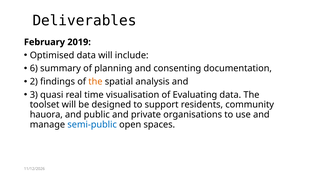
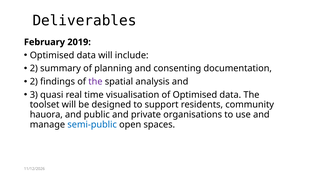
6: 6 -> 2 (34, 68)
the colour: orange -> purple (95, 81)
of Evaluating: Evaluating -> Optimised (195, 95)
